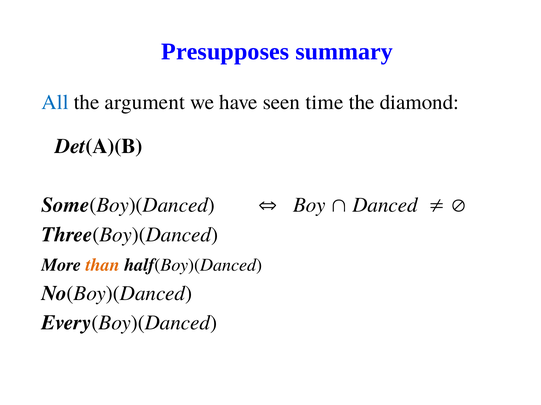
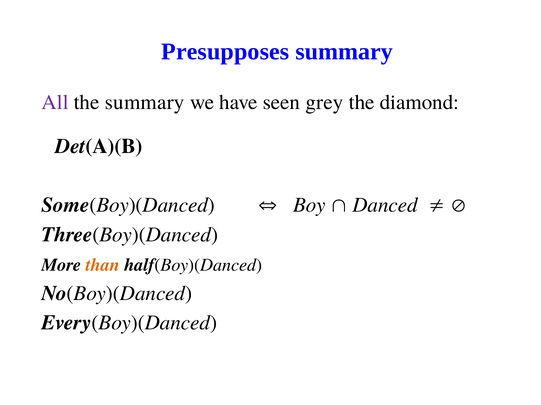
All colour: blue -> purple (55, 102)
the argument: argument -> summary (145, 102)
time: time -> grey (324, 102)
